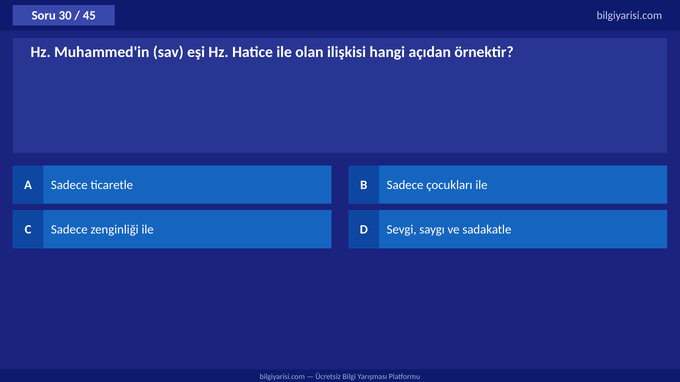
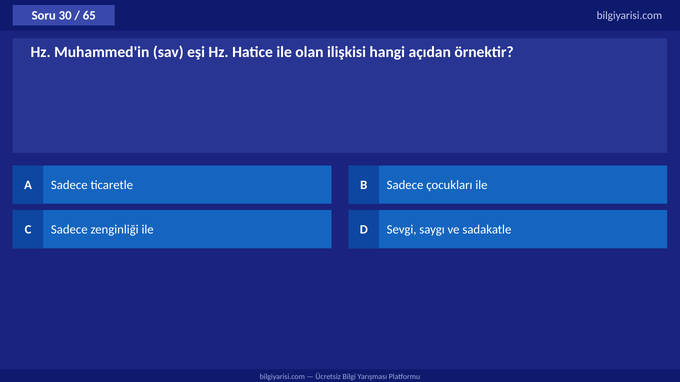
45: 45 -> 65 (89, 16)
